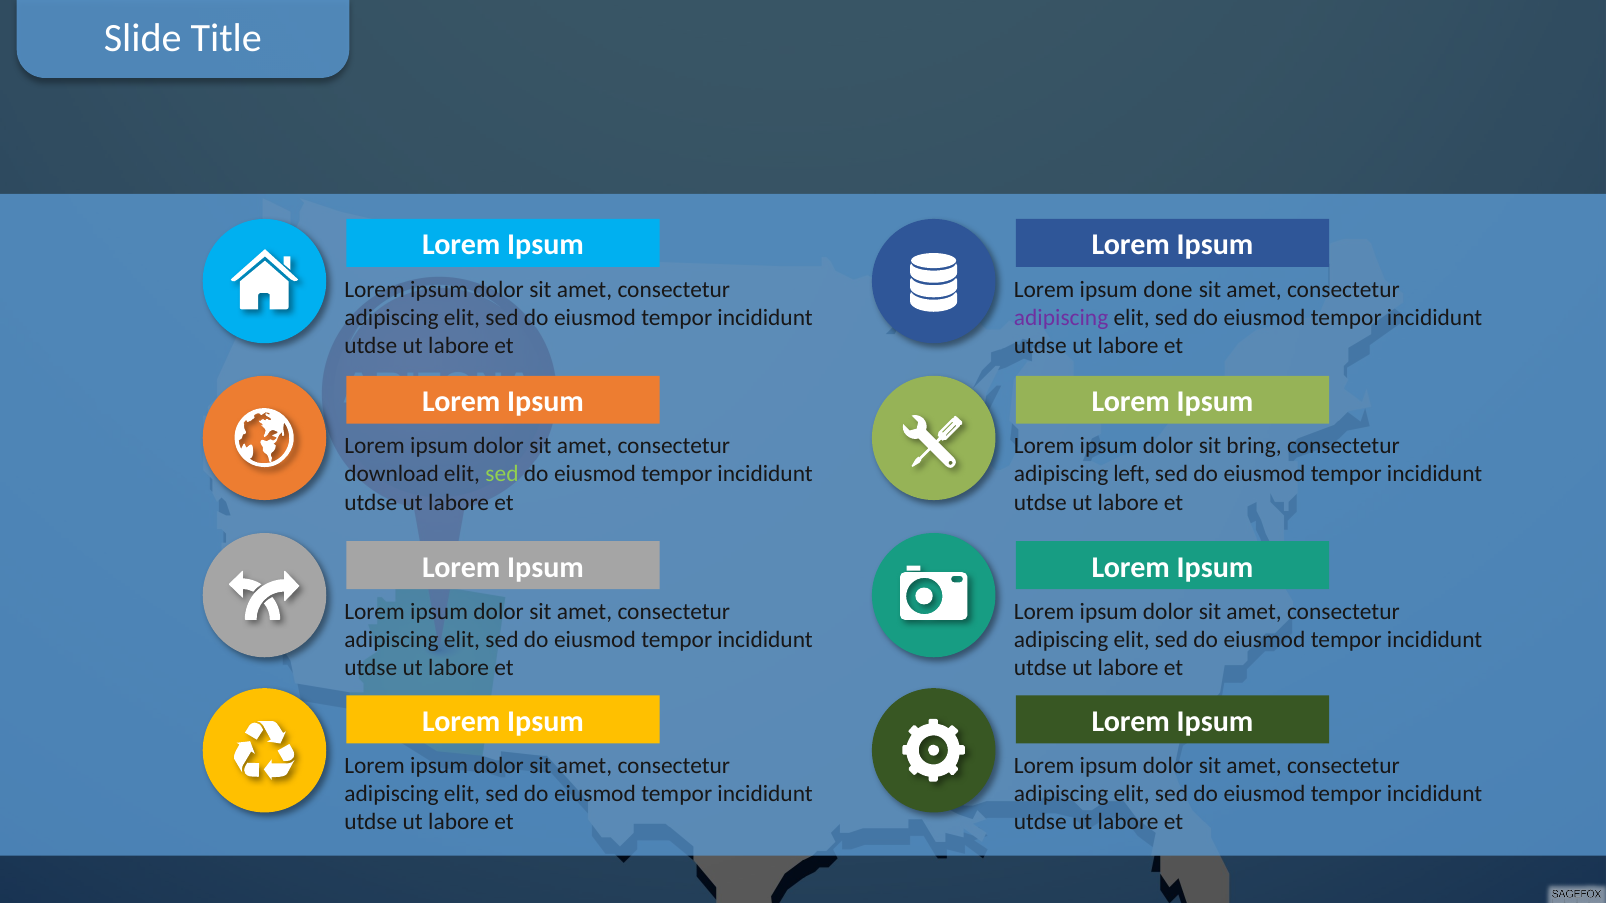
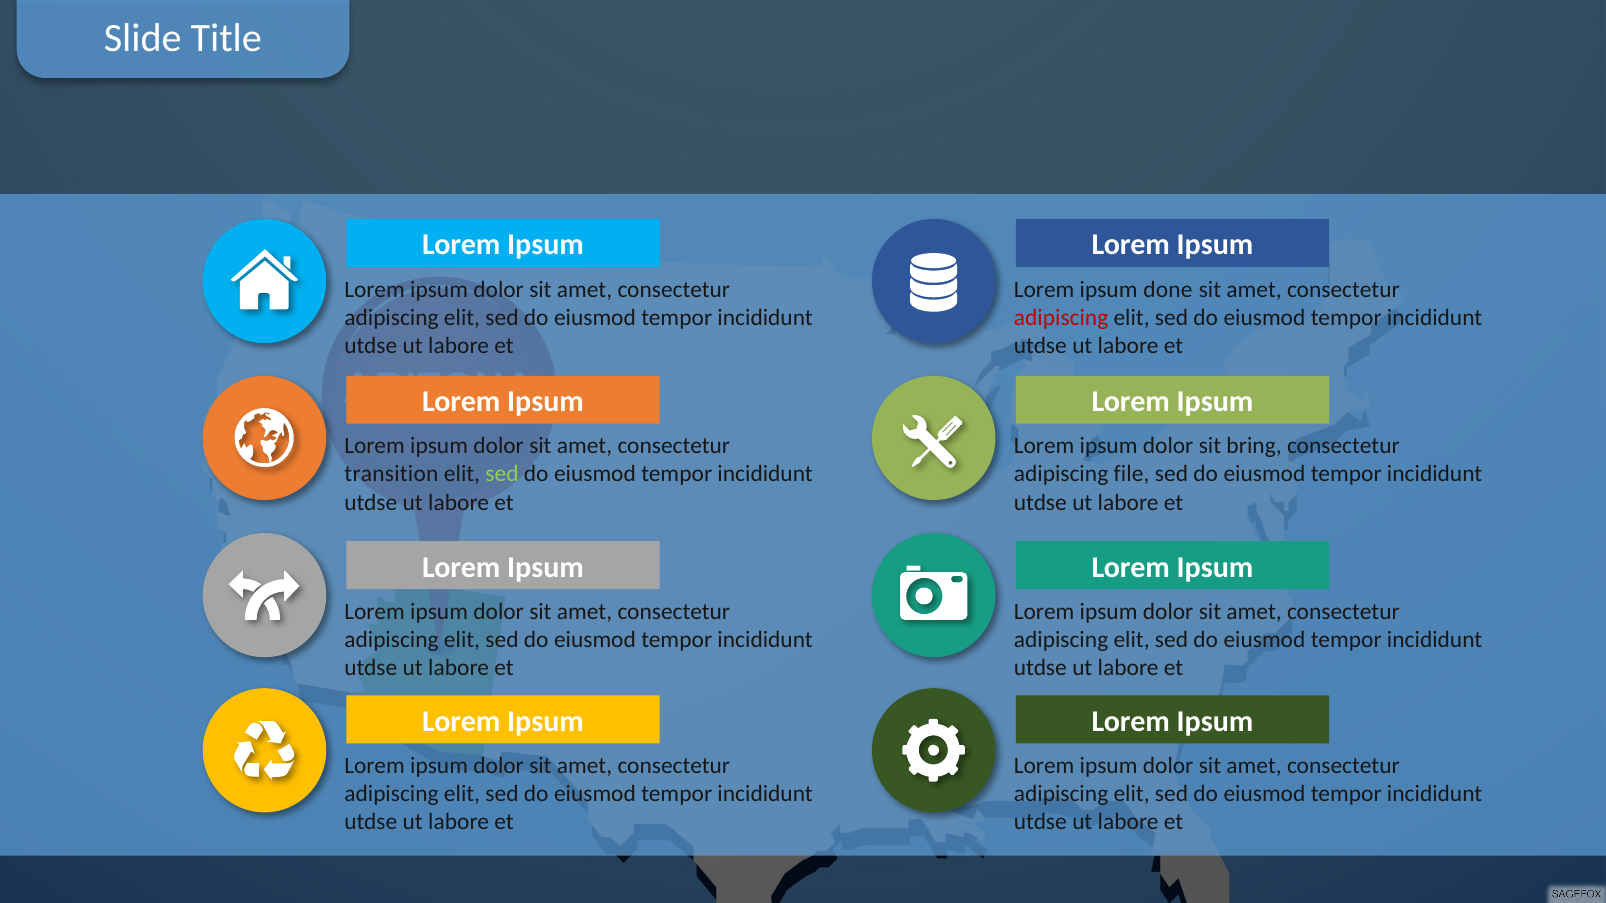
adipiscing colour: purple -> red (1061, 318)
download: download -> transition (391, 474)
left: left -> file (1131, 474)
